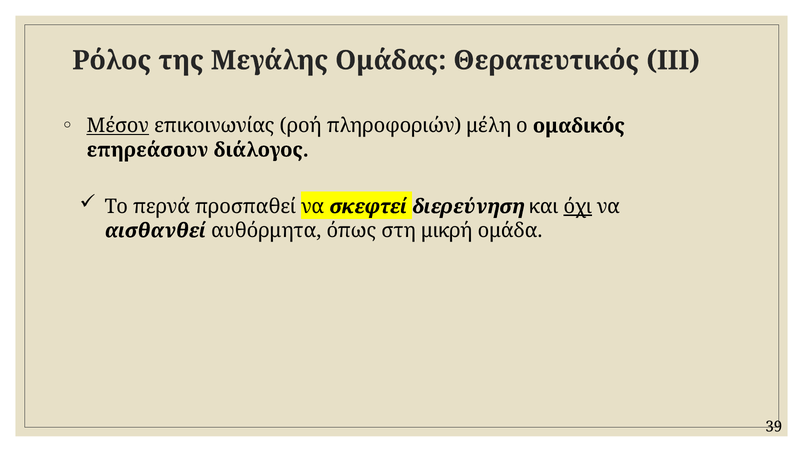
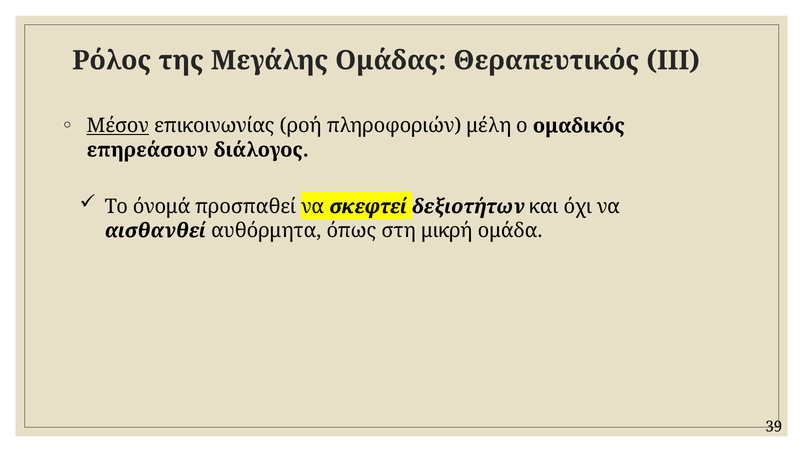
περνά: περνά -> όνομά (162, 206)
διερεύνηση: διερεύνηση -> δεξιοτήτων (468, 206)
όχι underline: present -> none (578, 206)
